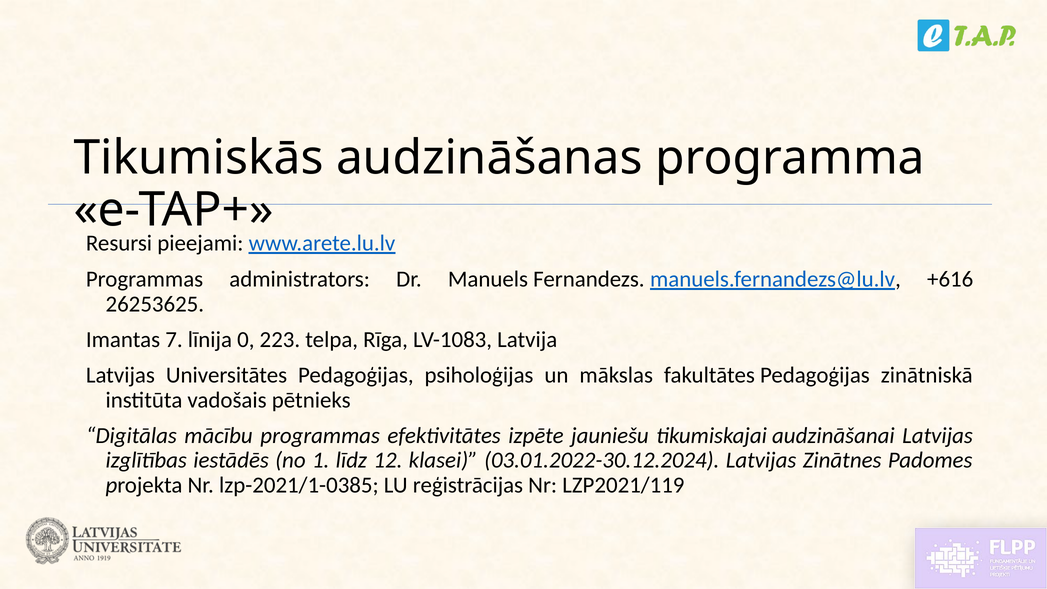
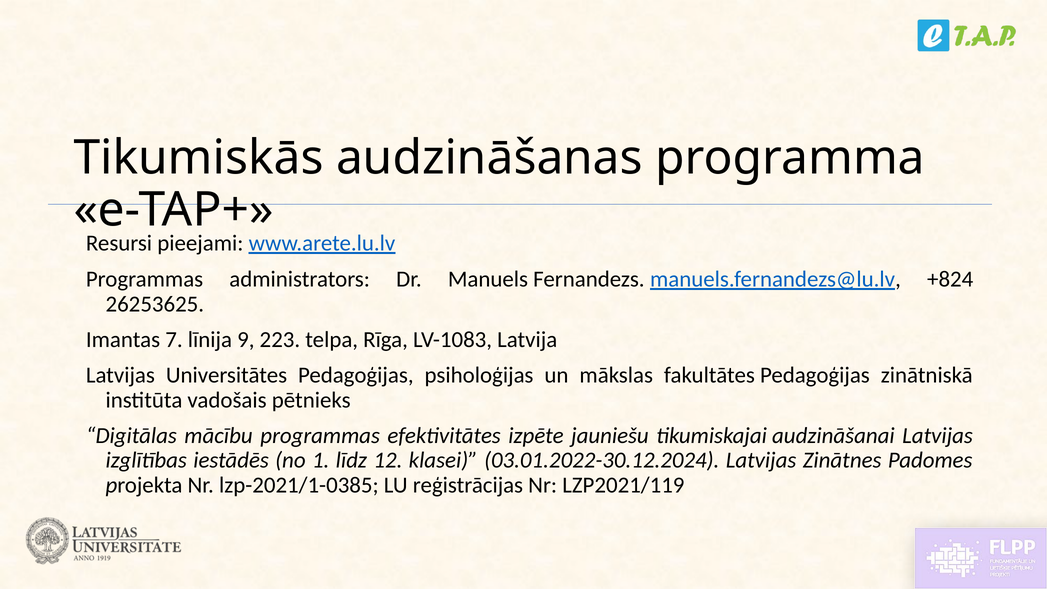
+616: +616 -> +824 (950, 279)
0: 0 -> 9 (246, 340)
